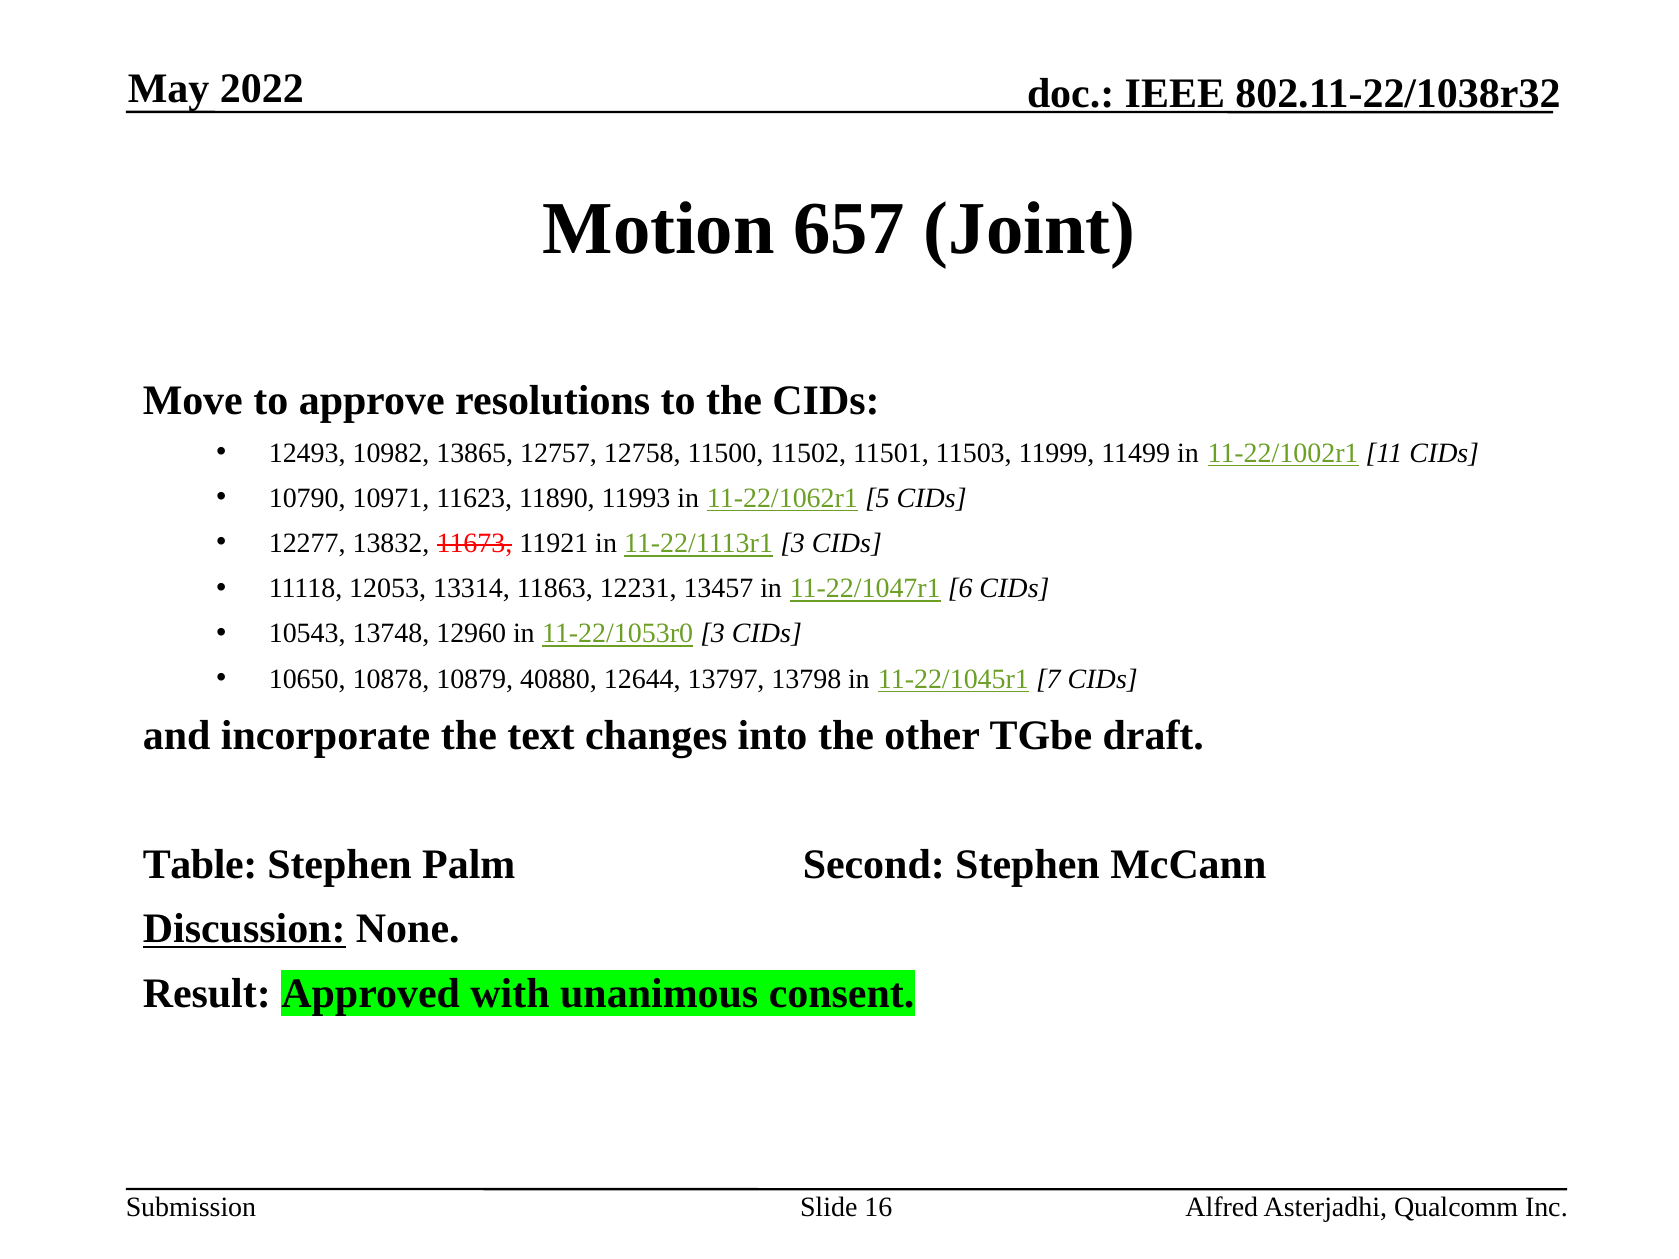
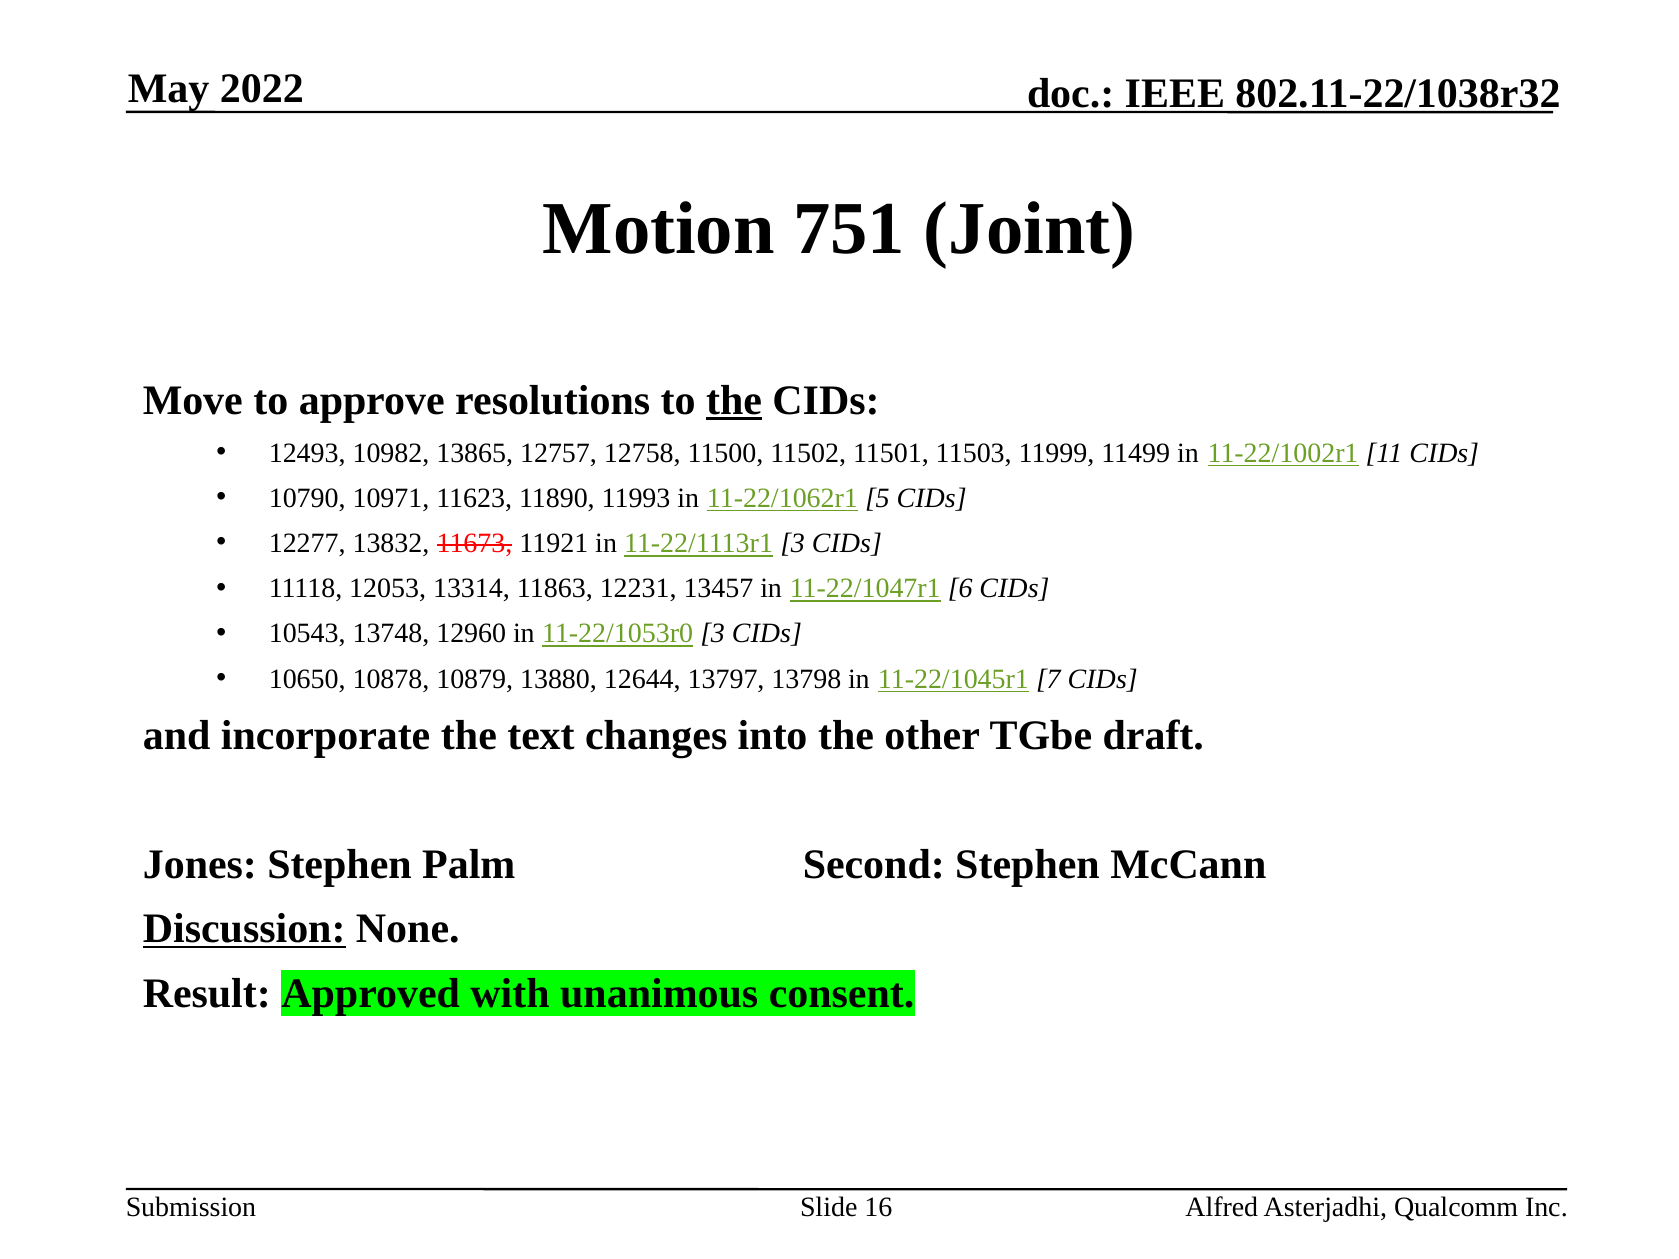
657: 657 -> 751 (849, 229)
the underline: none -> present (734, 400)
40880: 40880 -> 13880 (559, 679)
Table: Table -> Jones (200, 865)
